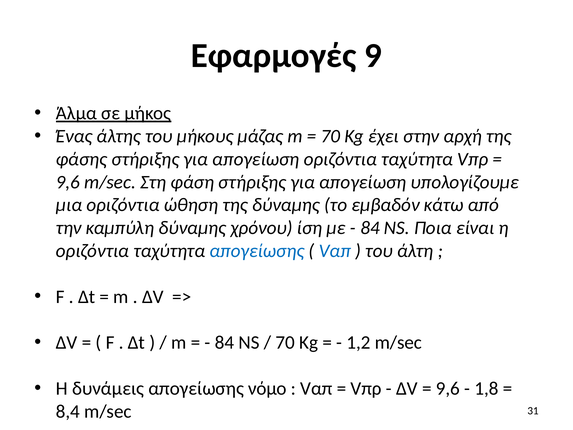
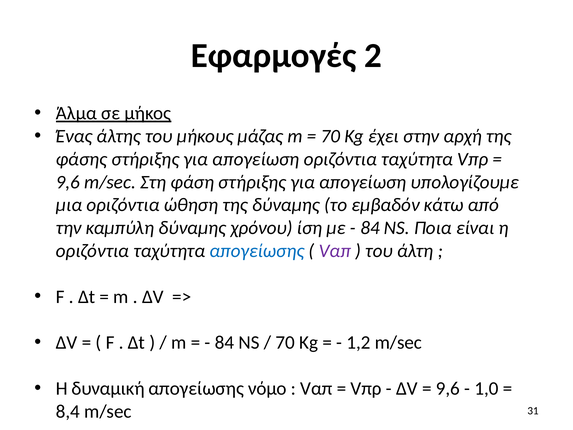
9: 9 -> 2 (373, 55)
Vαπ colour: blue -> purple (335, 251)
δυνάμεις: δυνάμεις -> δυναμική (108, 388)
1,8: 1,8 -> 1,0 (486, 388)
